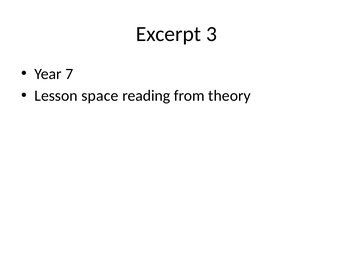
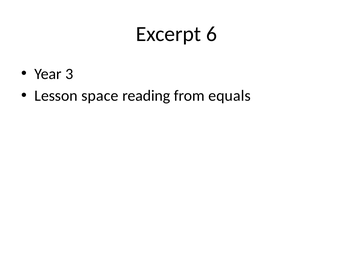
3: 3 -> 6 (211, 34)
7: 7 -> 3 (69, 74)
theory: theory -> equals (230, 96)
